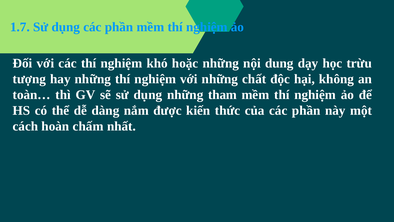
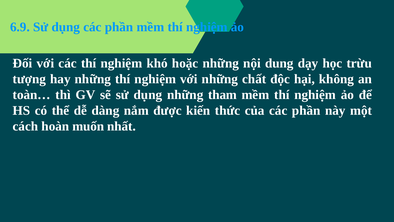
1.7: 1.7 -> 6.9 (20, 27)
chấm: chấm -> muốn (88, 126)
